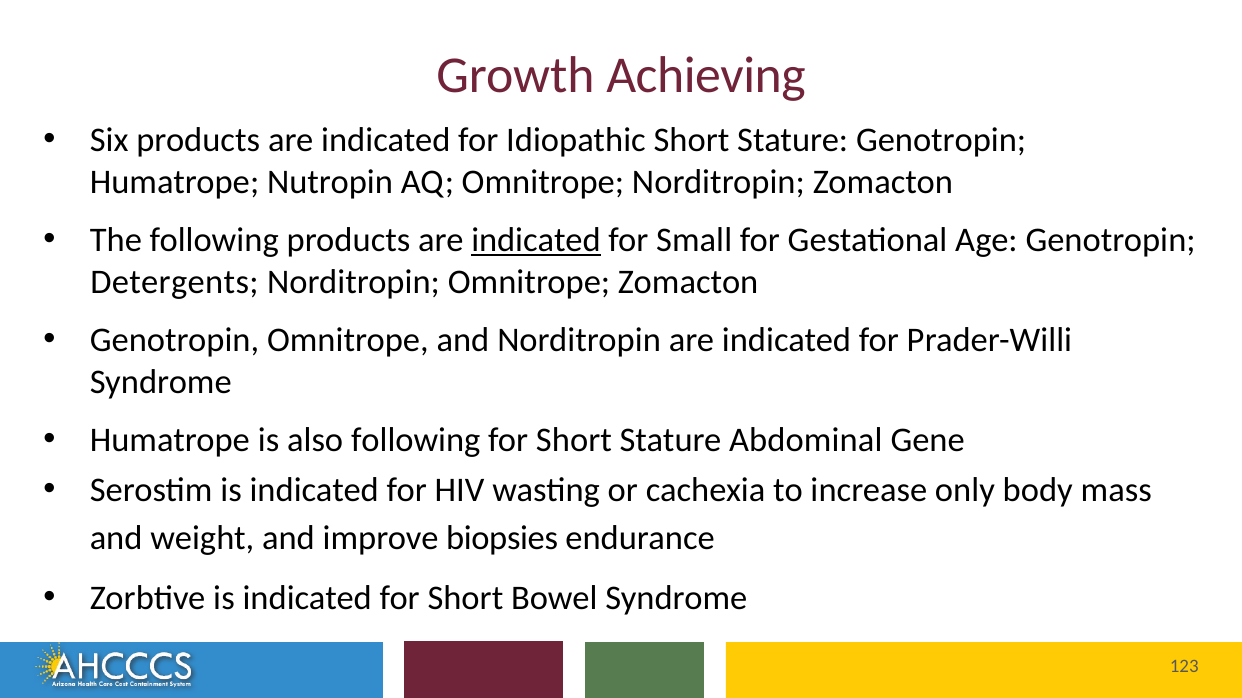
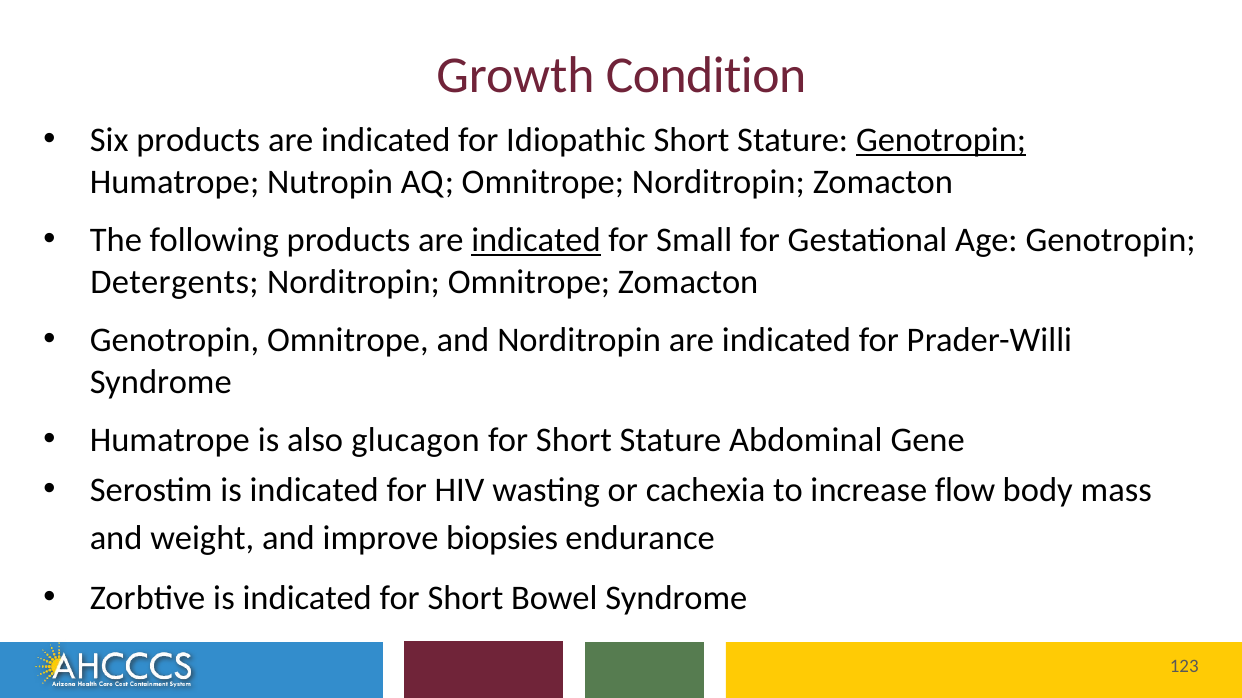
Achieving: Achieving -> Condition (706, 75)
Genotropin underline: none -> present (941, 140)
also following: following -> glucagon (415, 441)
only: only -> flow (965, 490)
